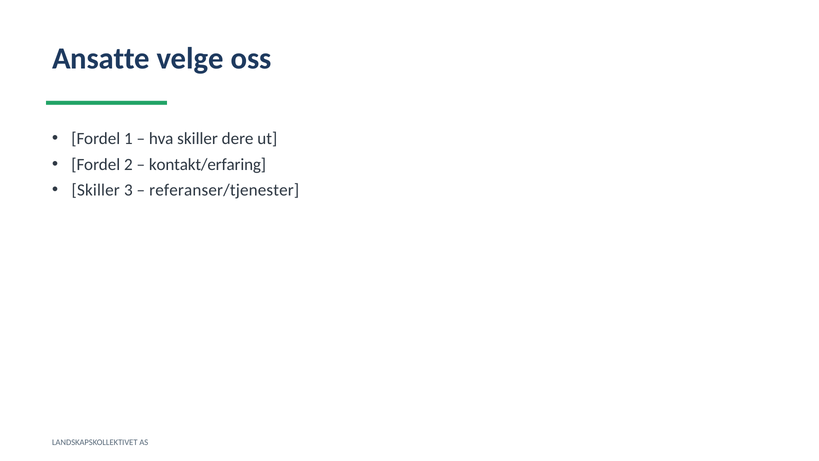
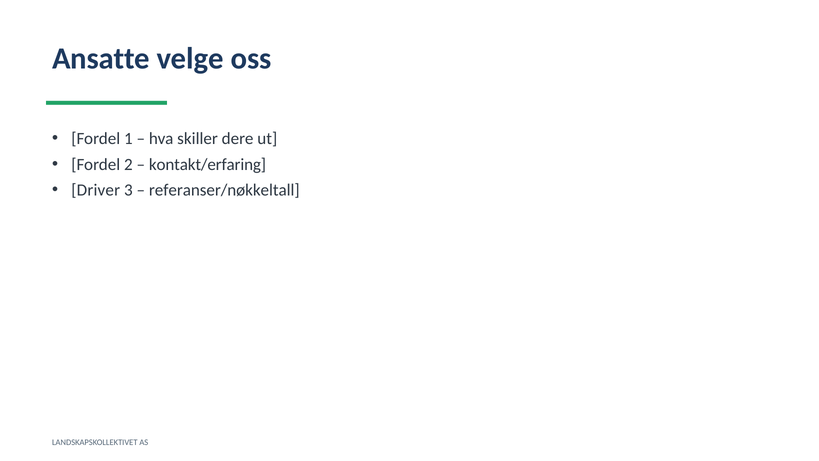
Skiller: Skiller -> Driver (96, 190)
referanser/tjenester: referanser/tjenester -> referanser/nøkkeltall (224, 190)
